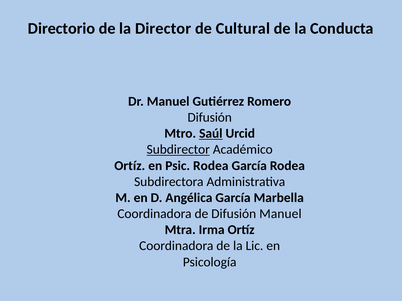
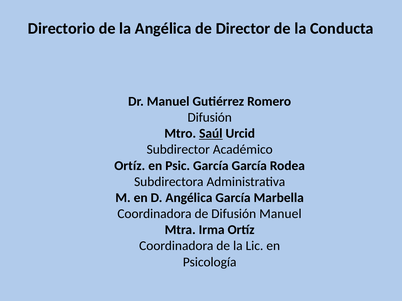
la Director: Director -> Angélica (163, 29)
Cultural: Cultural -> Director (243, 29)
Subdirector underline: present -> none (178, 150)
Psic Rodea: Rodea -> García (211, 166)
